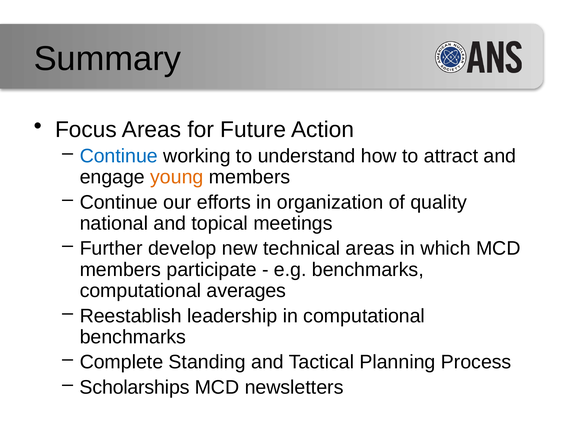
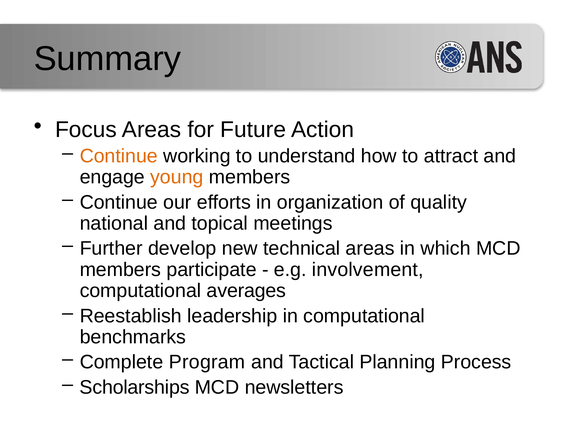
Continue colour: blue -> orange (119, 156)
e.g benchmarks: benchmarks -> involvement (368, 270)
Standing: Standing -> Program (207, 362)
